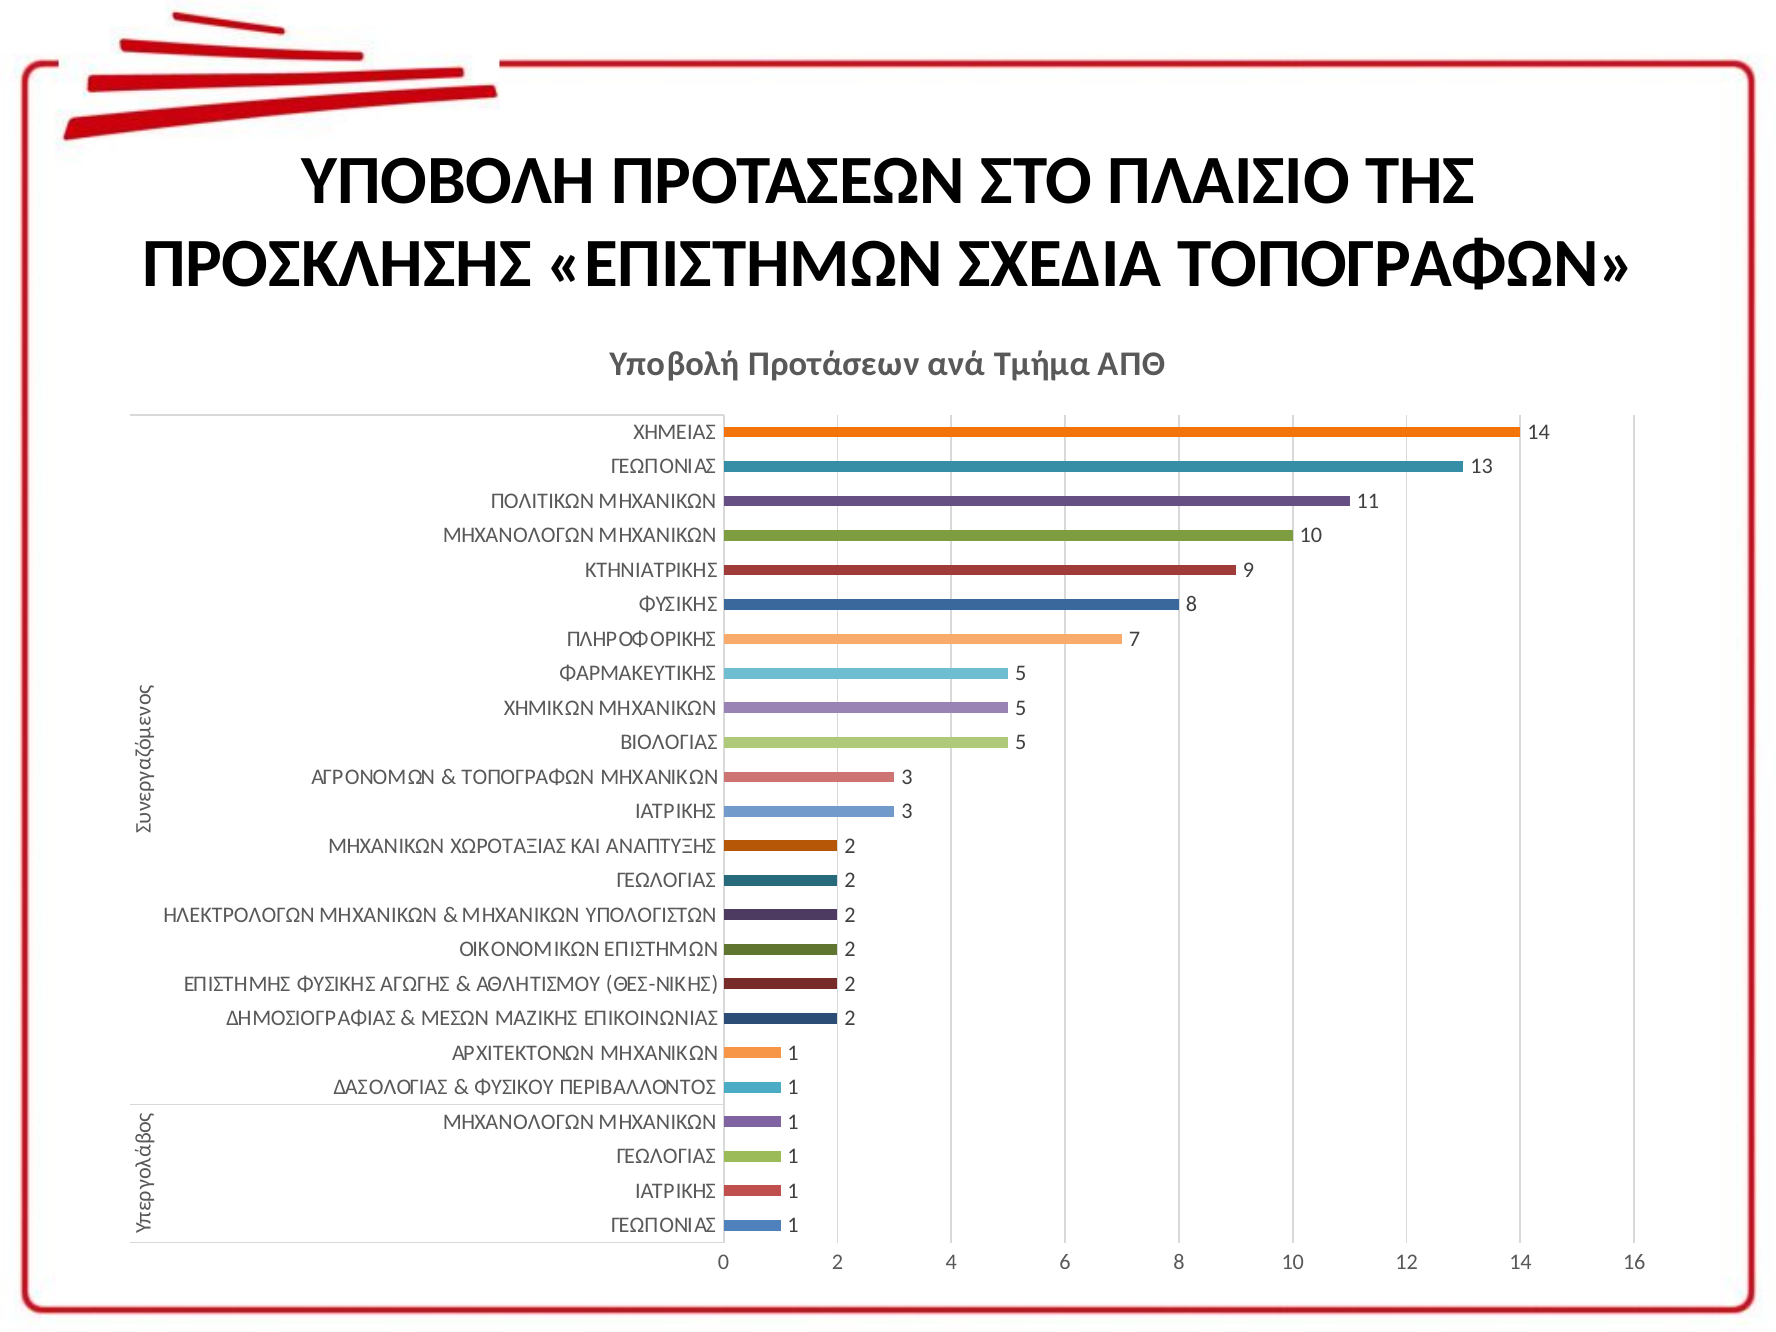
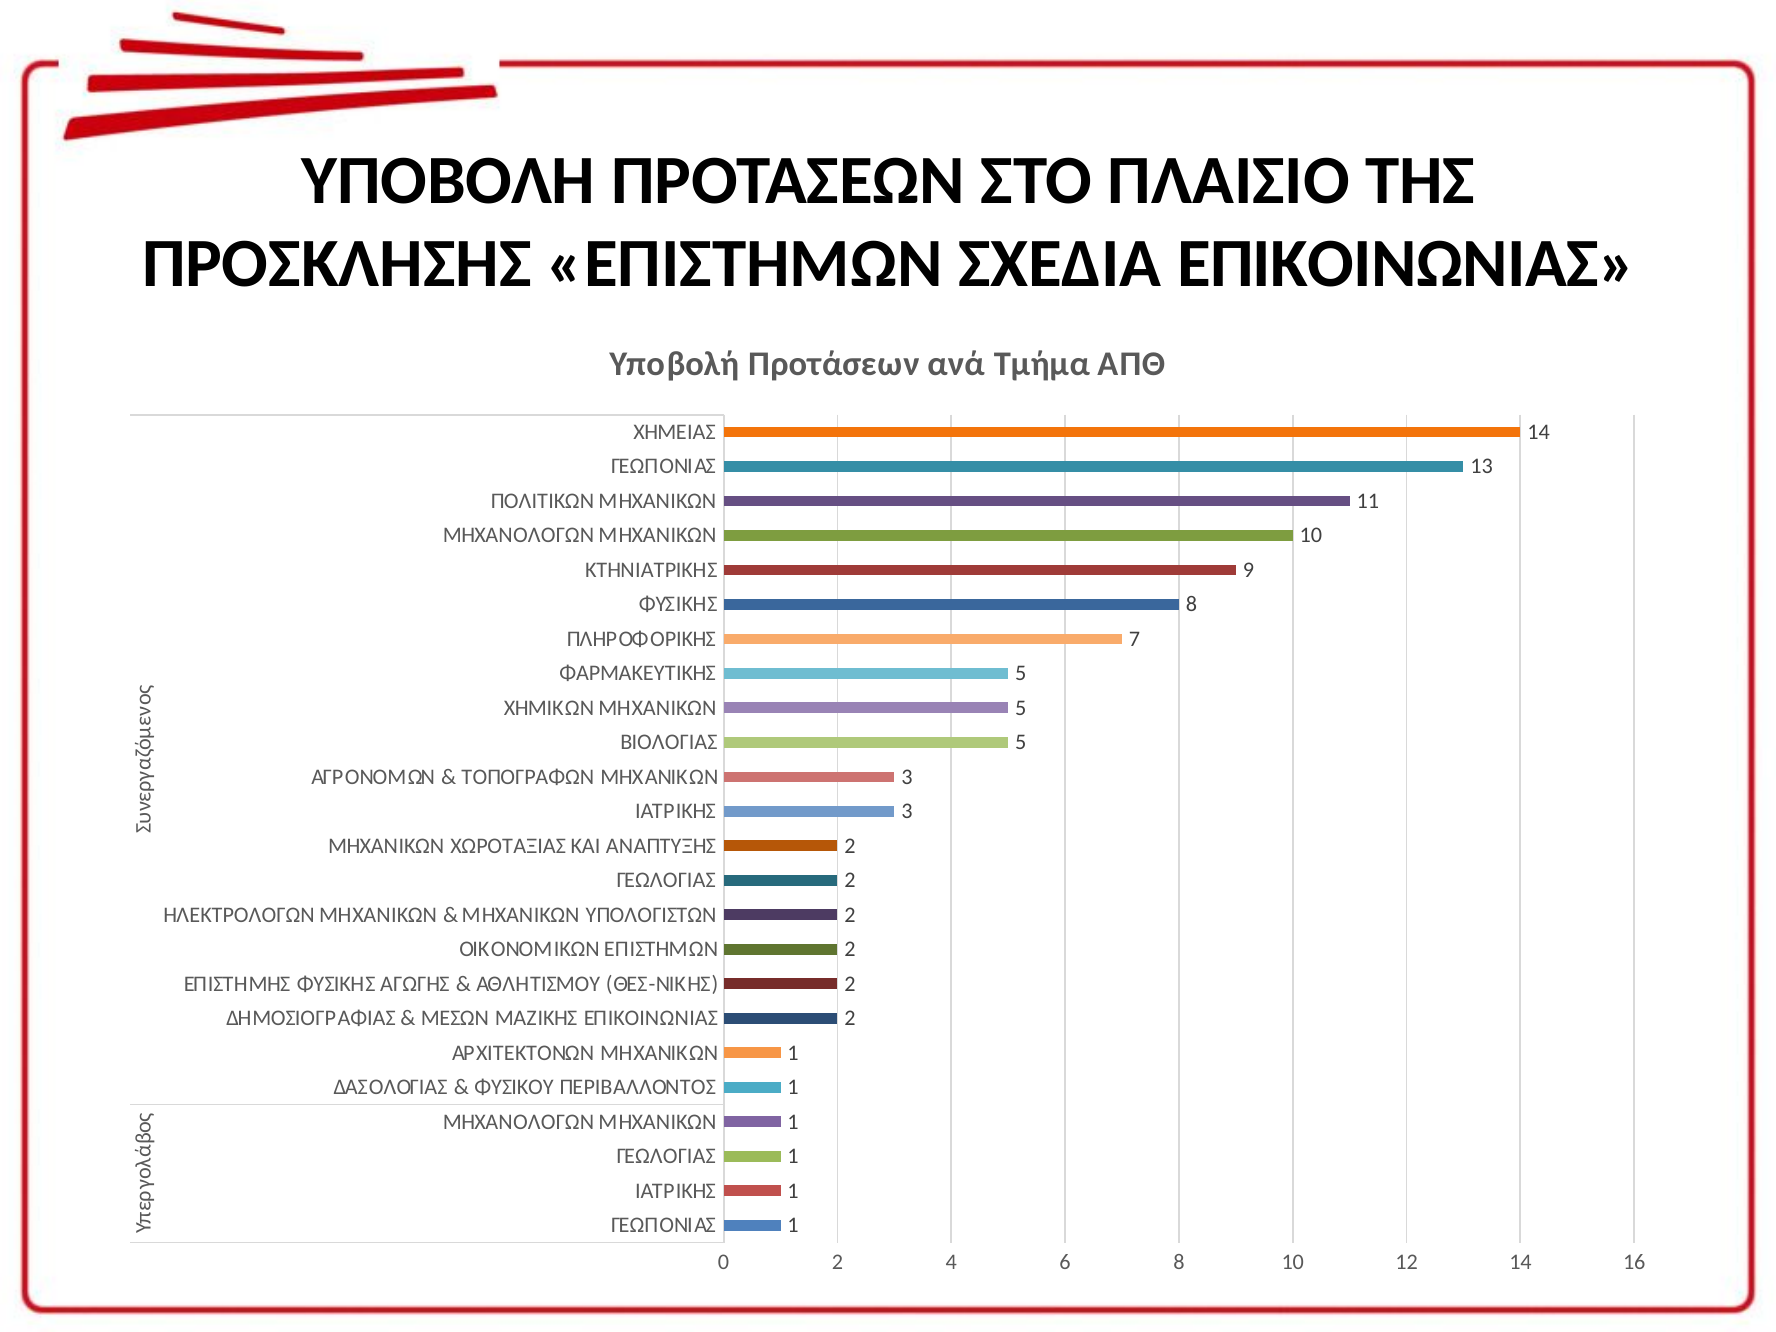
ΣΧΕΔΙΑ ΤΟΠΟΓΡΑΦΩΝ: ΤΟΠΟΓΡΑΦΩΝ -> ΕΠΙΚΟΙΝΩΝΙΑΣ (1406, 264)
